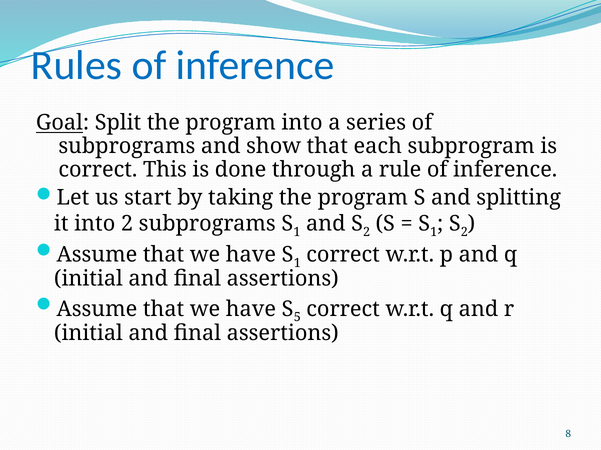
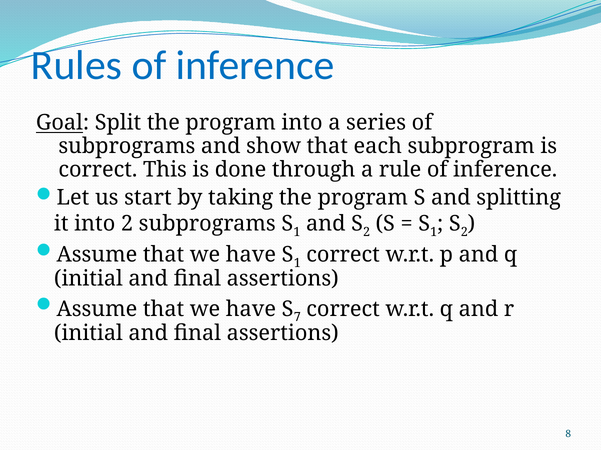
5: 5 -> 7 (297, 318)
